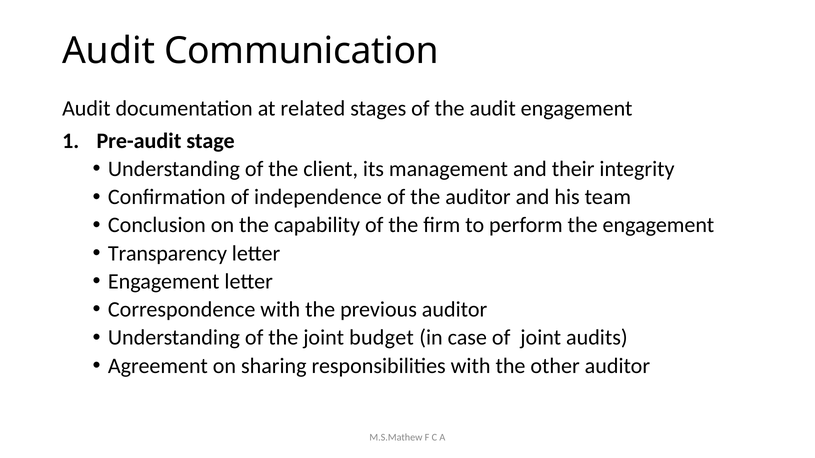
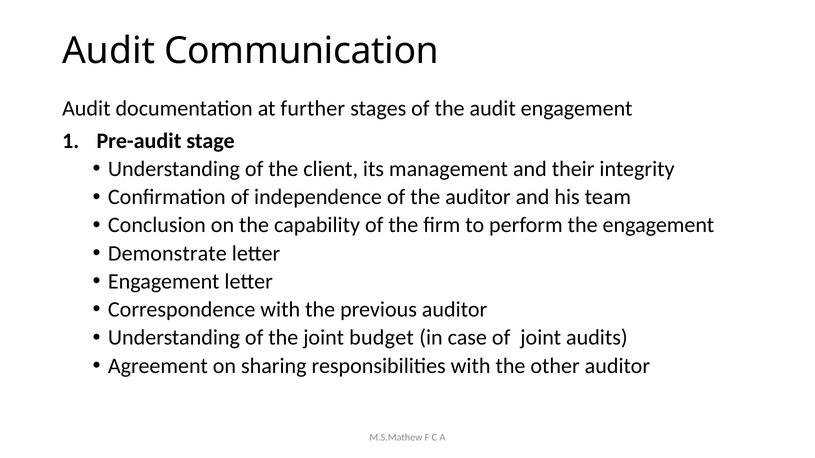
related: related -> further (313, 109)
Transparency: Transparency -> Demonstrate (167, 254)
